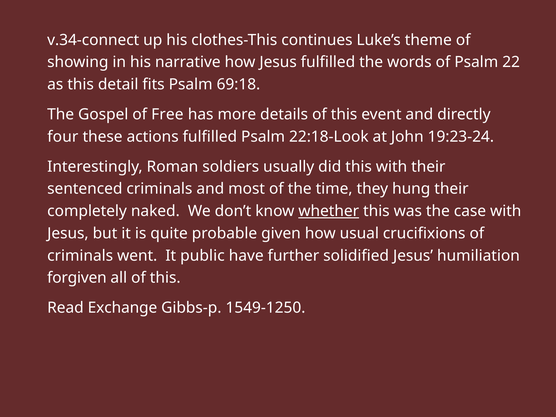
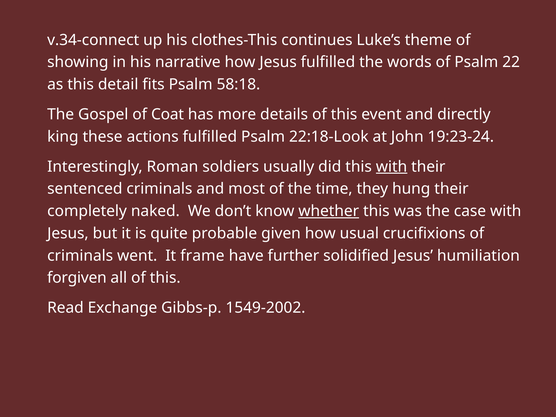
69:18: 69:18 -> 58:18 (238, 84)
Free: Free -> Coat (168, 114)
four: four -> king (63, 137)
with underline: none -> present (392, 167)
public: public -> frame (202, 256)
1549-1250: 1549-1250 -> 1549-2002 (265, 308)
